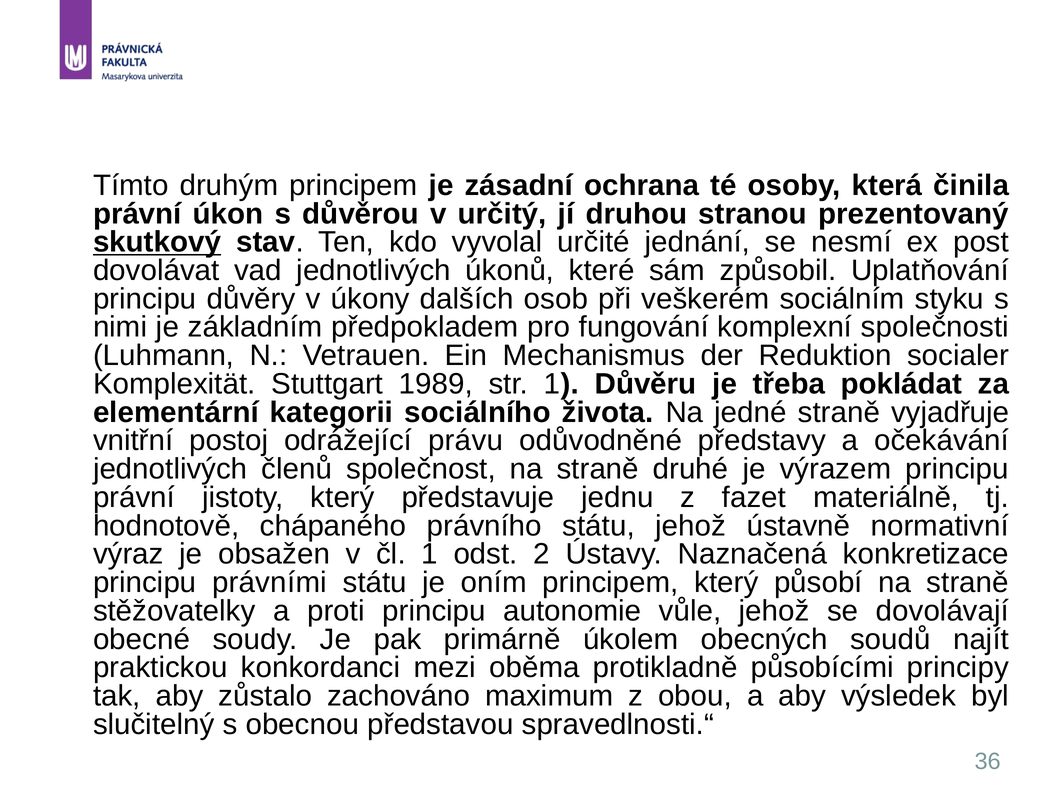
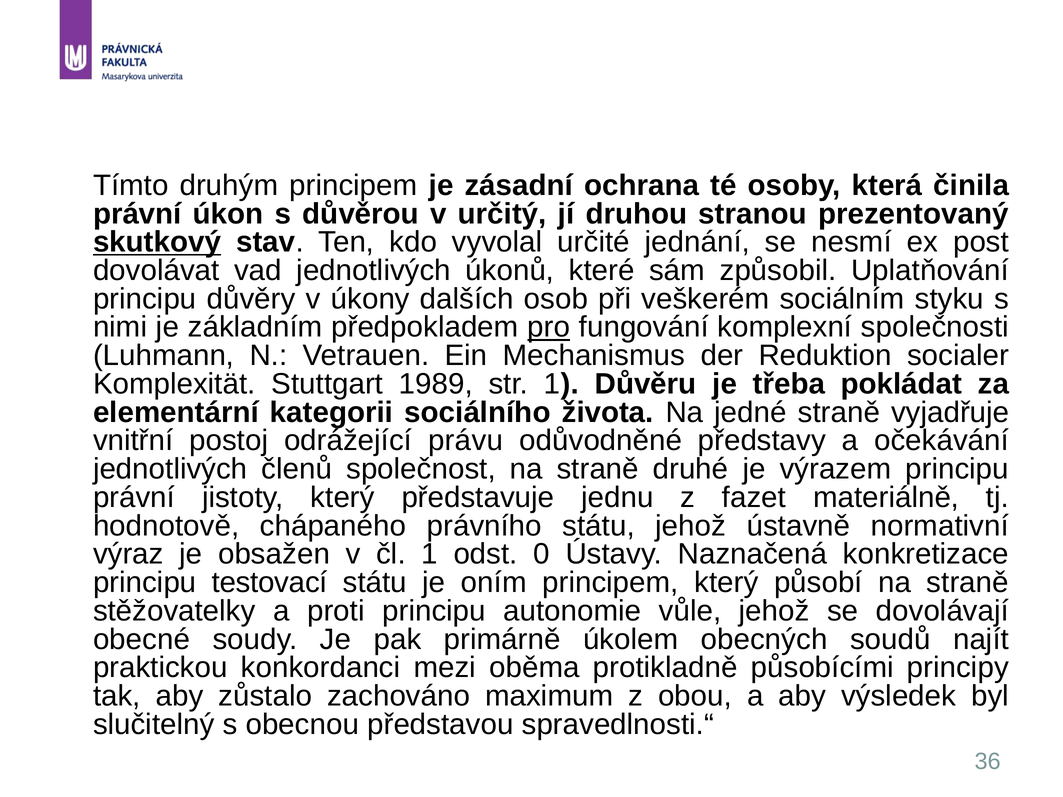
pro underline: none -> present (549, 327)
2: 2 -> 0 (542, 554)
právními: právními -> testovací (270, 583)
